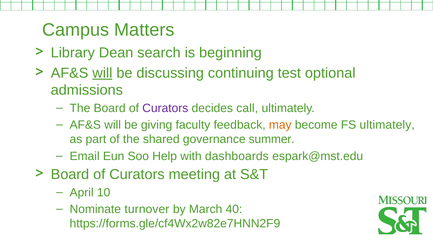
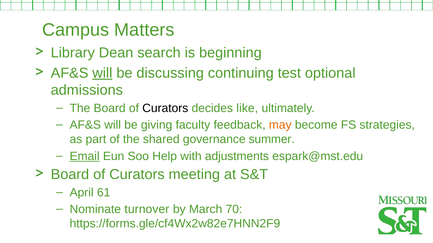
Curators colour: purple -> black (165, 108)
call: call -> like (247, 108)
FS ultimately: ultimately -> strategies (387, 125)
Email underline: none -> present (85, 156)
dashboards: dashboards -> adjustments (237, 156)
10: 10 -> 61 (104, 193)
40: 40 -> 70 (234, 210)
